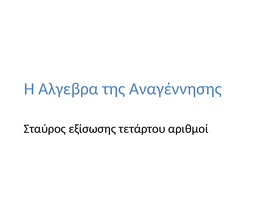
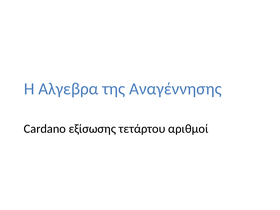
Σταύρος: Σταύρος -> Cardano (45, 129)
